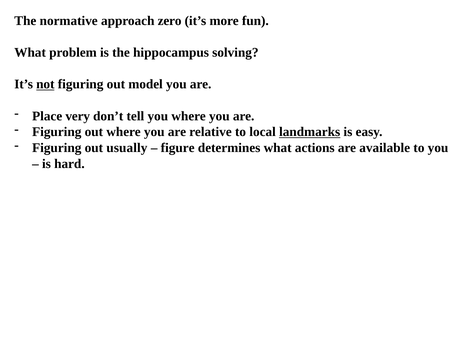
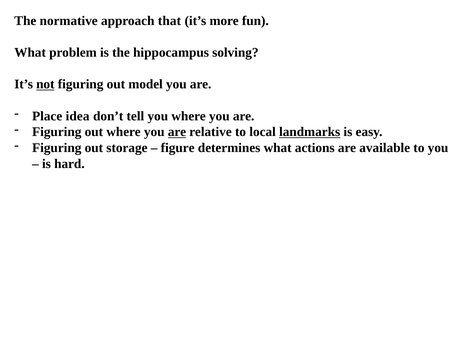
zero: zero -> that (169, 21)
very: very -> idea (78, 116)
are underline: none -> present (177, 132)
usually: usually -> storage (127, 148)
